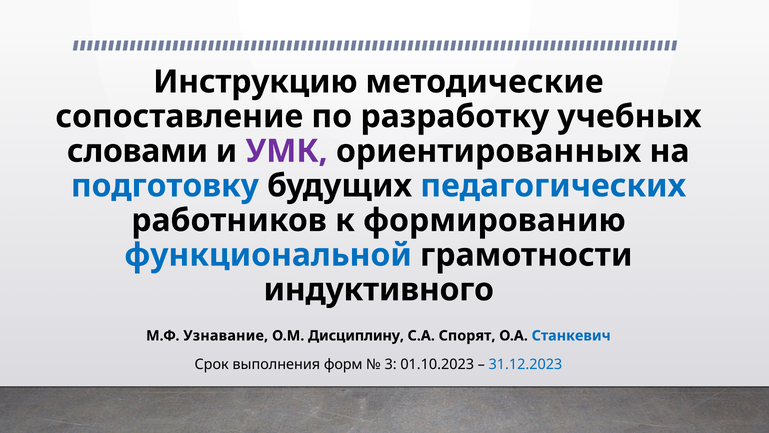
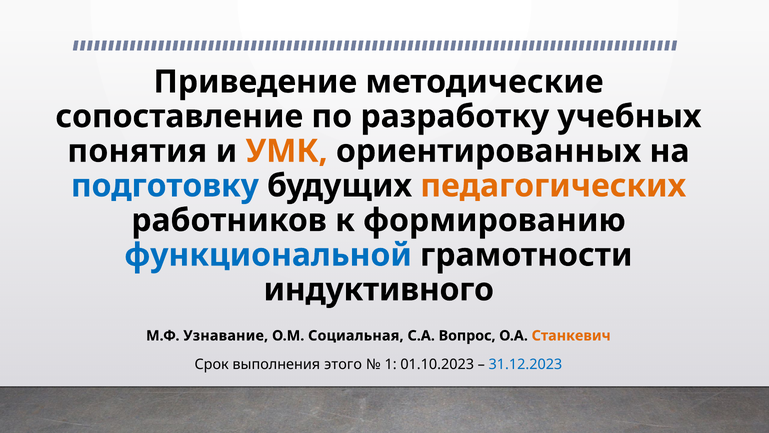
Инструкцию: Инструкцию -> Приведение (255, 82)
словами: словами -> понятия (137, 151)
УМК colour: purple -> orange (287, 151)
педагогических colour: blue -> orange (553, 186)
Дисциплину: Дисциплину -> Социальная (356, 335)
Спорят: Спорят -> Вопрос (467, 335)
Станкевич colour: blue -> orange (571, 335)
форм: форм -> этого (343, 364)
3: 3 -> 1 (391, 364)
